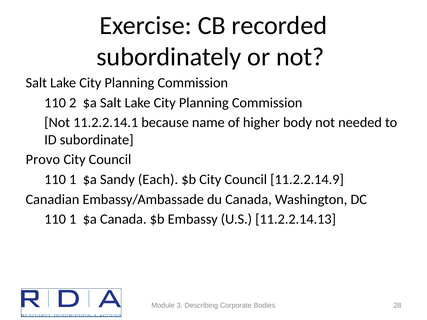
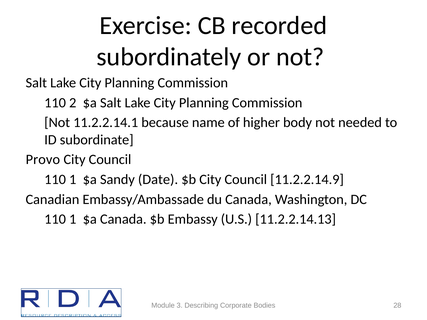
Each: Each -> Date (158, 180)
